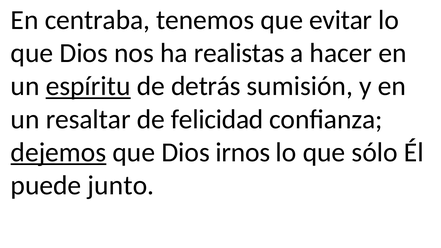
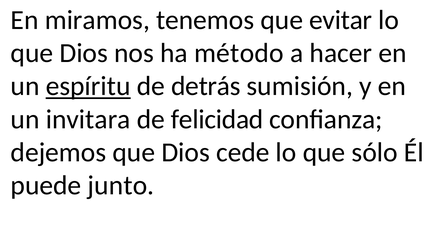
centraba: centraba -> miramos (97, 20)
realistas: realistas -> método (239, 53)
resaltar: resaltar -> invitara (88, 119)
dejemos underline: present -> none (58, 152)
irnos: irnos -> cede (243, 152)
